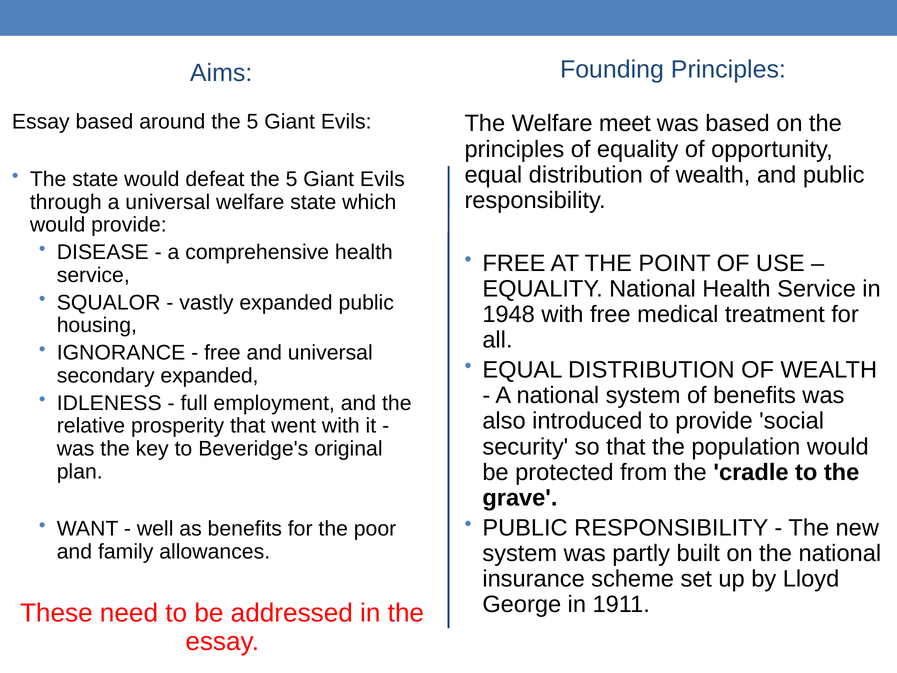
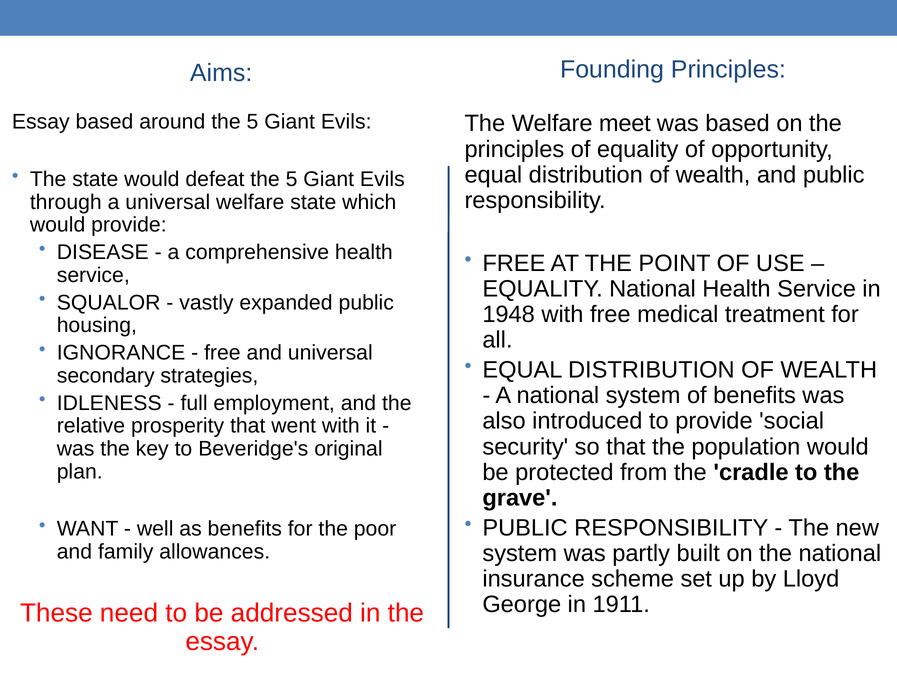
secondary expanded: expanded -> strategies (209, 376)
